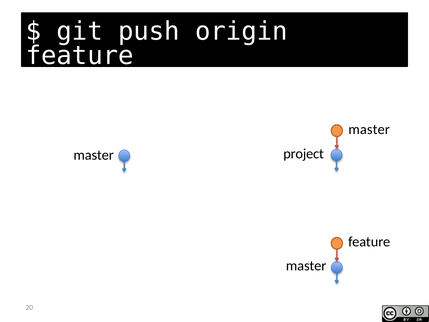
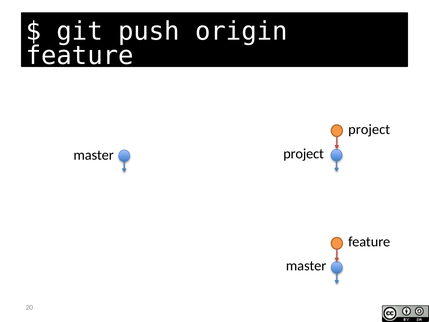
master: master -> project (369, 129)
